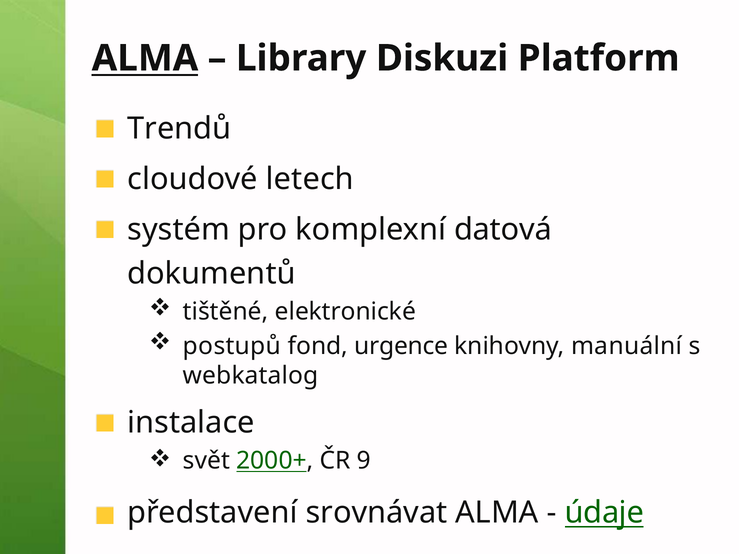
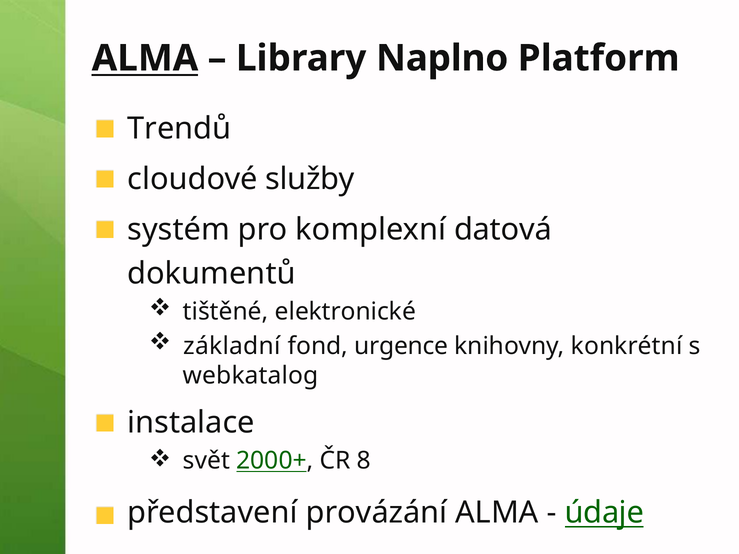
Diskuzi: Diskuzi -> Naplno (442, 58)
letech: letech -> služby (310, 179)
postupů: postupů -> základní (232, 346)
manuální: manuální -> konkrétní (627, 346)
9: 9 -> 8 (364, 461)
srovnávat: srovnávat -> provázání (377, 513)
